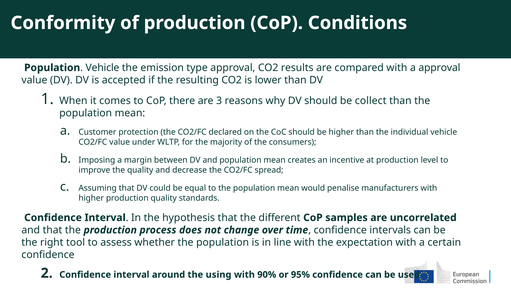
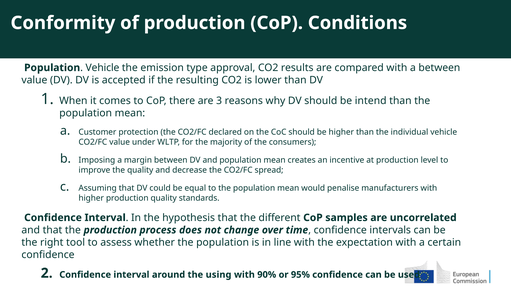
a approval: approval -> between (439, 68)
collect: collect -> intend (371, 101)
